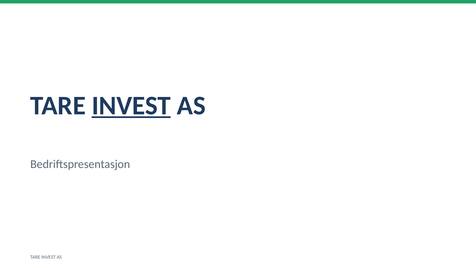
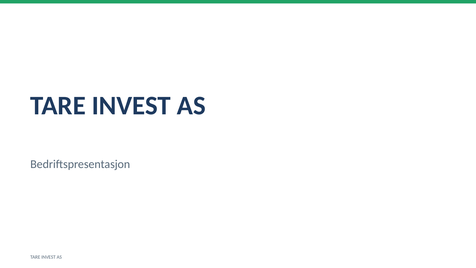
INVEST underline: present -> none (131, 106)
